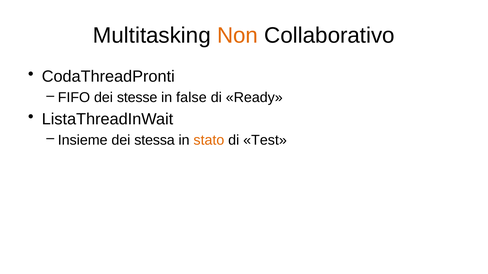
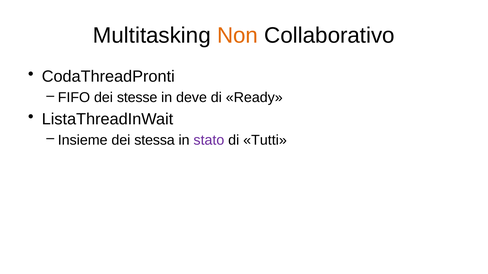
false: false -> deve (192, 98)
stato colour: orange -> purple (209, 141)
Test: Test -> Tutti (265, 141)
